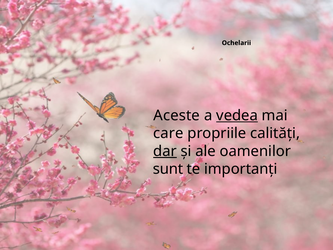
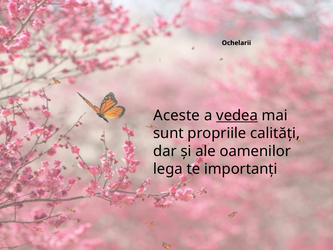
care: care -> sunt (168, 133)
dar underline: present -> none (165, 151)
sunt: sunt -> lega (168, 169)
